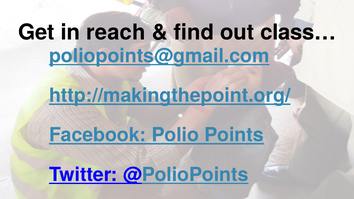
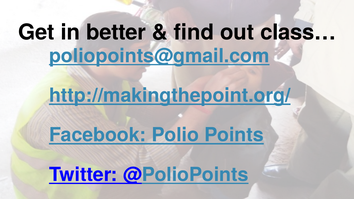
reach: reach -> better (116, 32)
